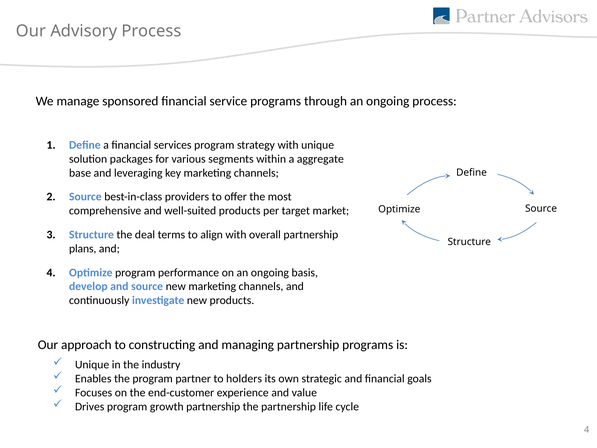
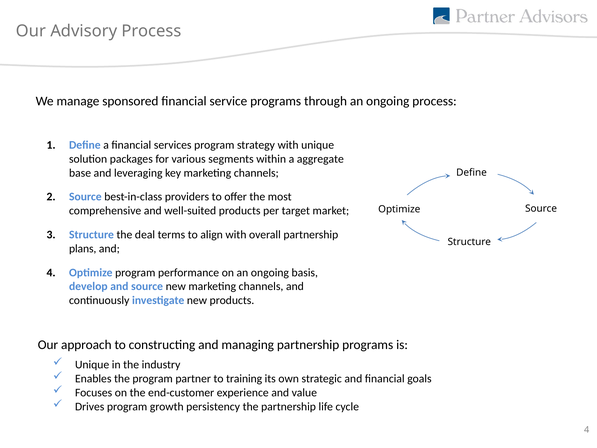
holders: holders -> training (244, 378)
growth partnership: partnership -> persistency (213, 406)
